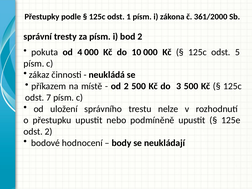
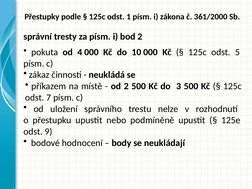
odst 2: 2 -> 9 (49, 132)
